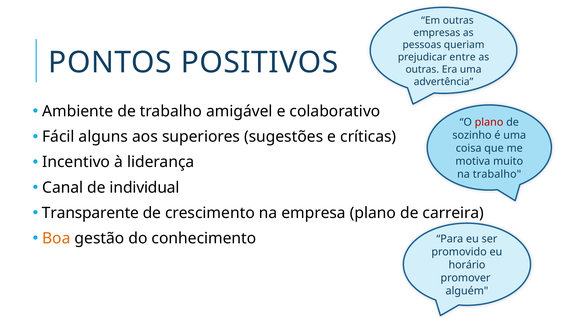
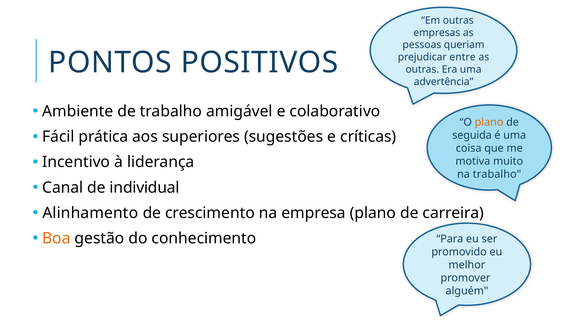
plano colour: red -> orange (489, 122)
alguns: alguns -> prática (103, 137)
sozinho: sozinho -> seguida (472, 135)
Transparente: Transparente -> Alinhamento (90, 213)
horário: horário -> melhor (467, 265)
